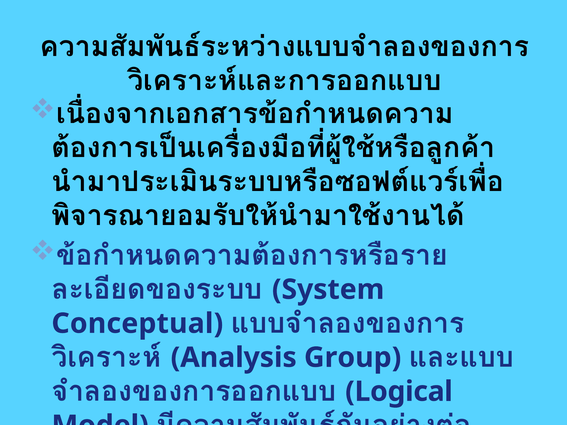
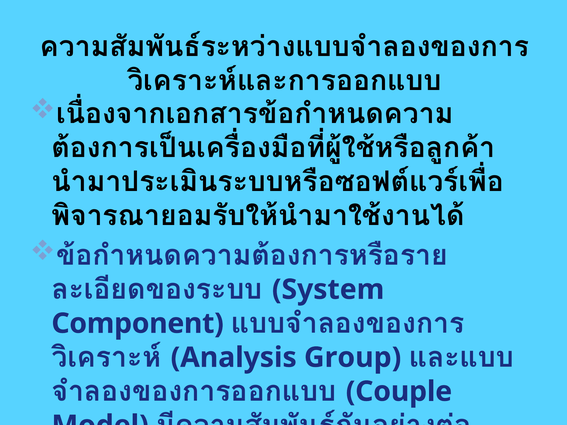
Conceptual: Conceptual -> Component (138, 324)
Logical: Logical -> Couple (399, 392)
